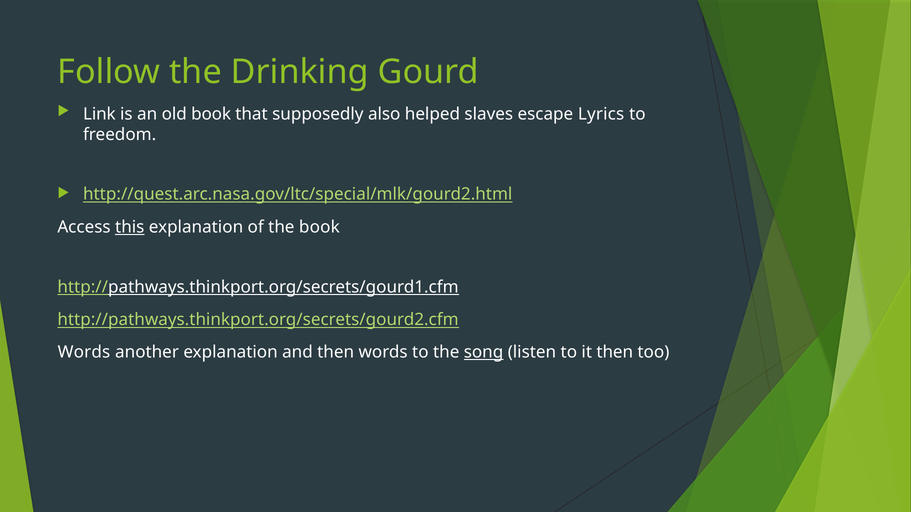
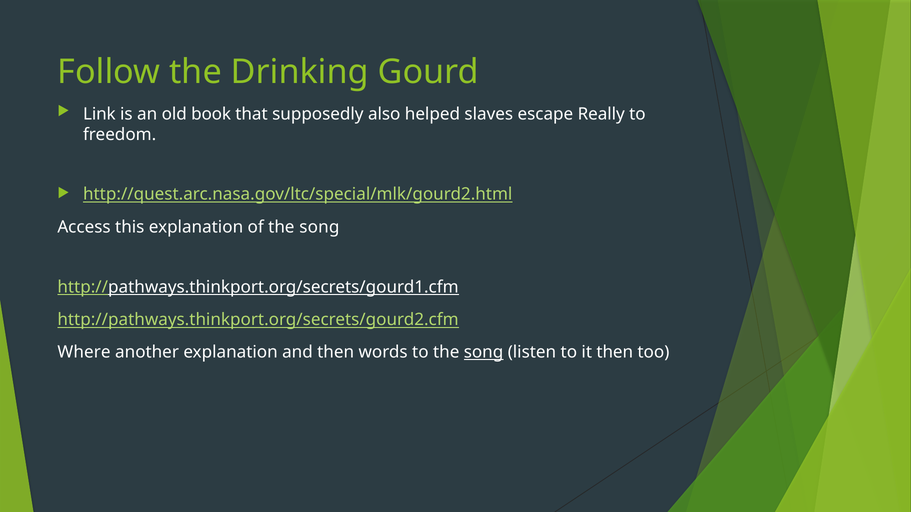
Lyrics: Lyrics -> Really (601, 114)
this underline: present -> none (130, 227)
of the book: book -> song (319, 227)
Words: Words -> Where (84, 353)
